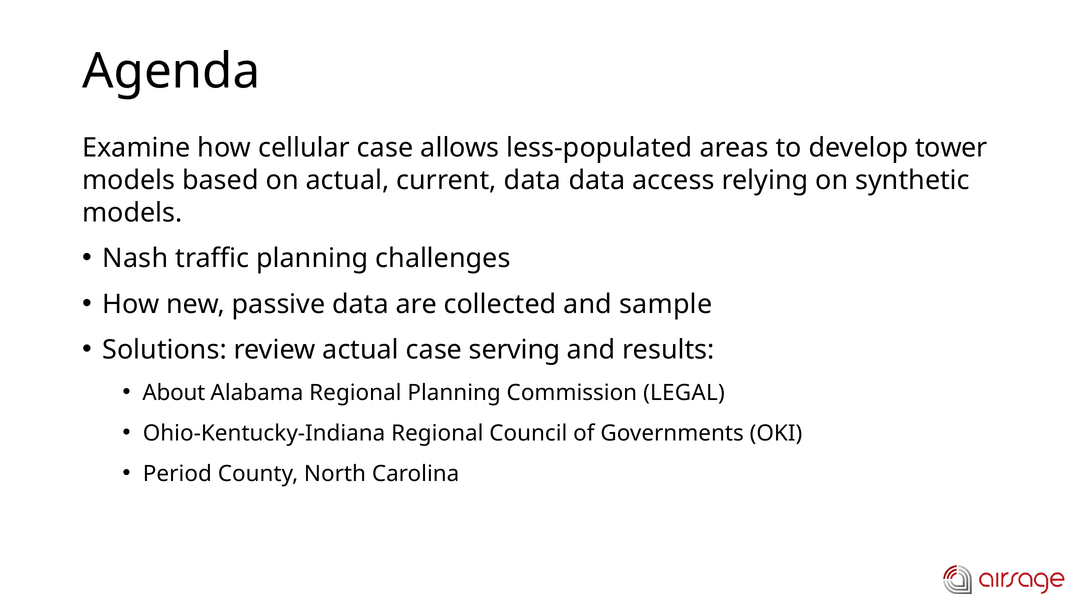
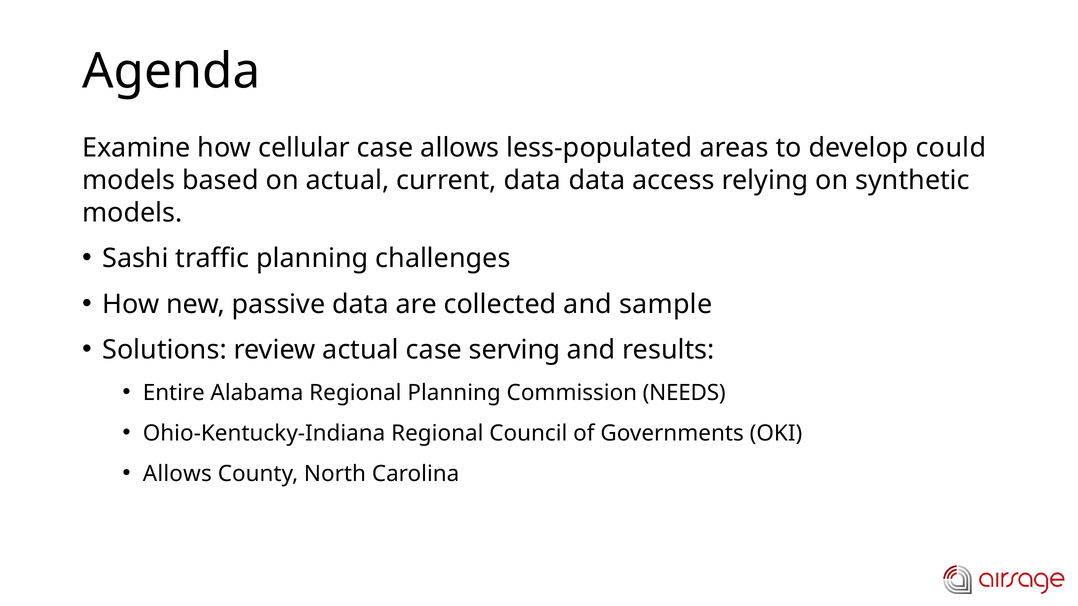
tower: tower -> could (951, 148)
Nash: Nash -> Sashi (135, 259)
About: About -> Entire (174, 393)
LEGAL: LEGAL -> NEEDS (684, 393)
Period: Period -> Allows (177, 474)
